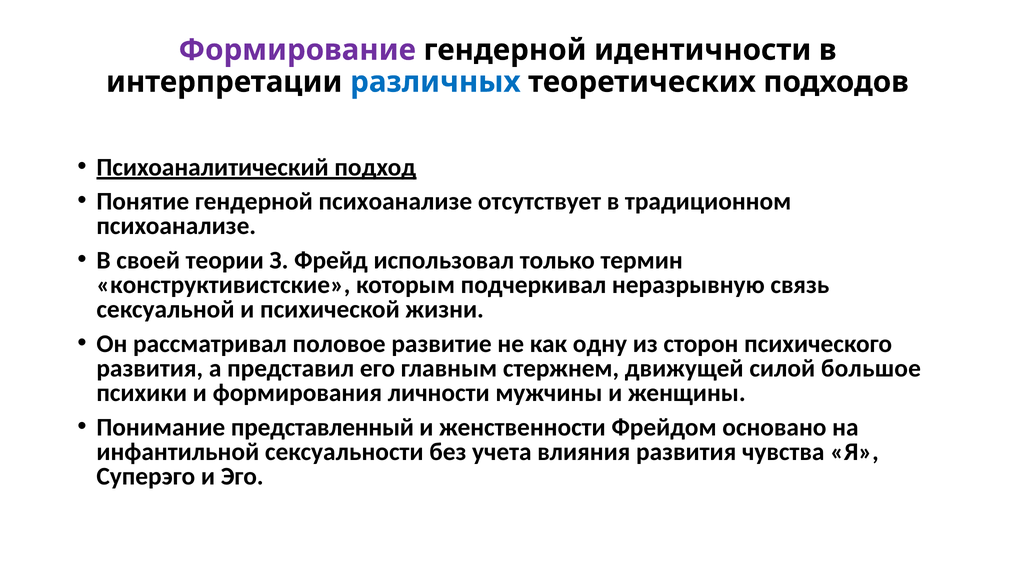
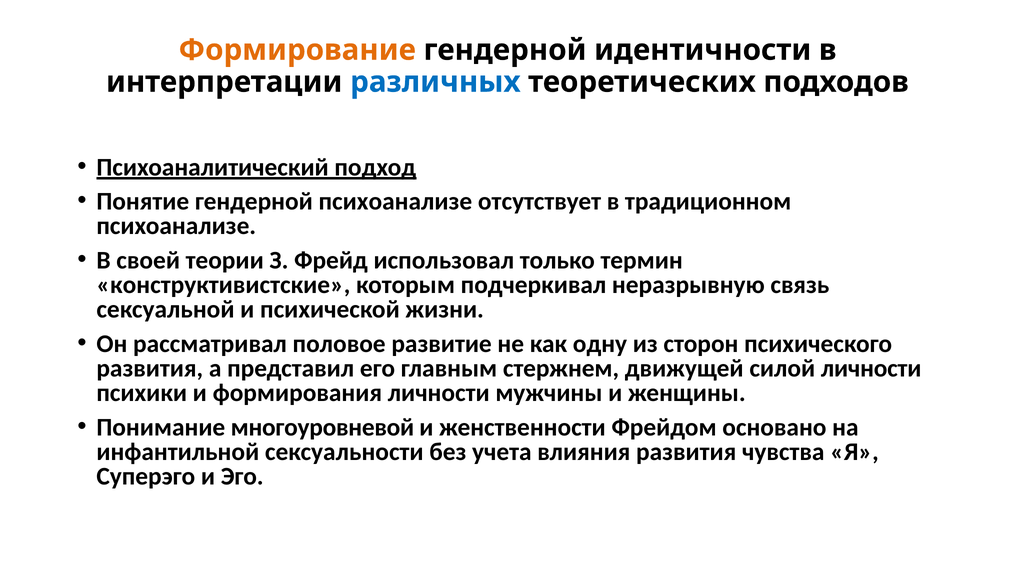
Формирование colour: purple -> orange (297, 50)
силой большое: большое -> личности (871, 368)
представленный: представленный -> многоуровневой (322, 427)
